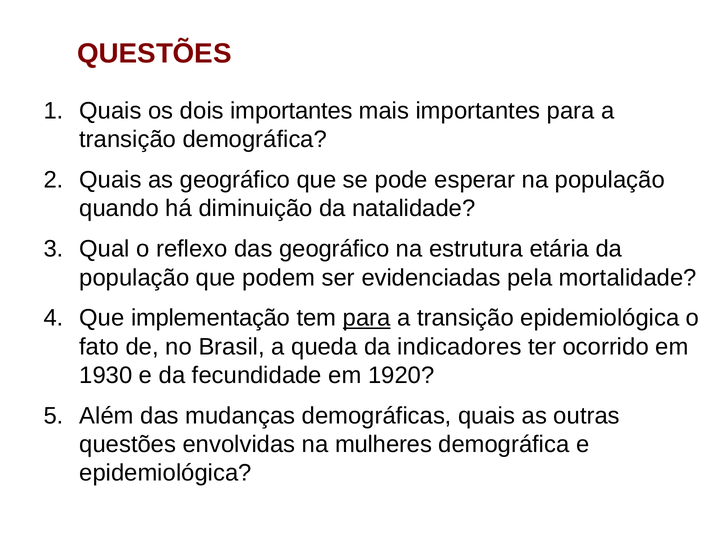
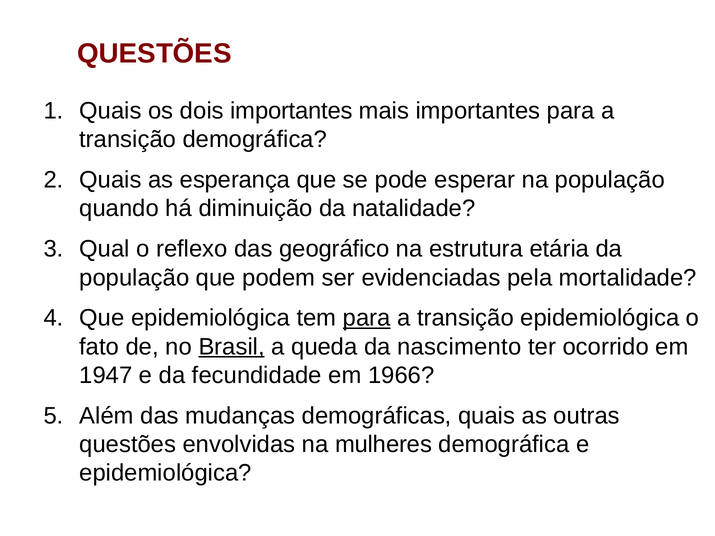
as geográfico: geográfico -> esperança (235, 180)
Que implementação: implementação -> epidemiológica (210, 318)
Brasil underline: none -> present (232, 347)
indicadores: indicadores -> nascimento (459, 347)
1930: 1930 -> 1947 (106, 375)
1920: 1920 -> 1966 (401, 375)
